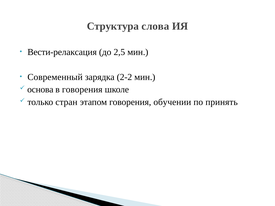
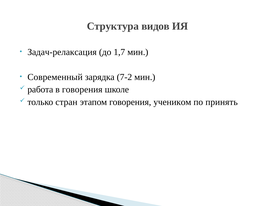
слова: слова -> видов (155, 26)
Вести-релаксация: Вести-релаксация -> Задач-релаксация (62, 52)
2,5: 2,5 -> 1,7 (119, 52)
2-2: 2-2 -> 7-2 (124, 77)
основа: основа -> работа (40, 90)
обучении: обучении -> учеником (172, 102)
